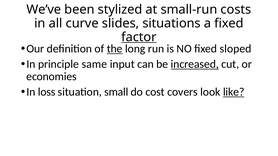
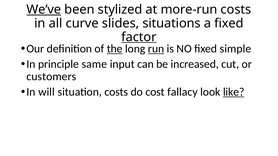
We’ve underline: none -> present (44, 10)
small-run: small-run -> more-run (189, 10)
run underline: none -> present (156, 49)
sloped: sloped -> simple (236, 49)
increased underline: present -> none (195, 64)
economies: economies -> customers (51, 77)
loss: loss -> will (47, 92)
situation small: small -> costs (116, 92)
covers: covers -> fallacy (182, 92)
